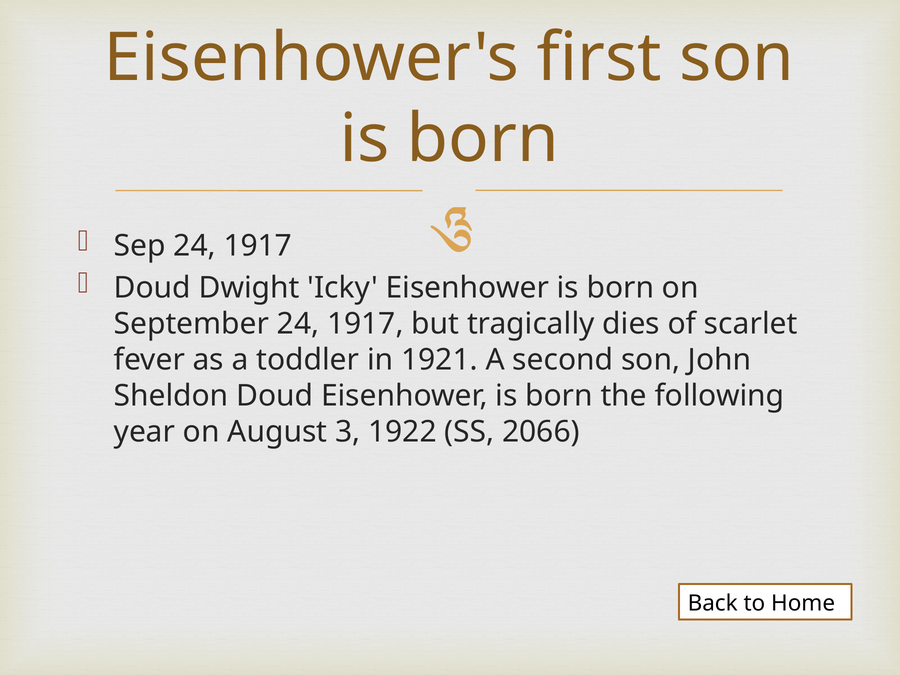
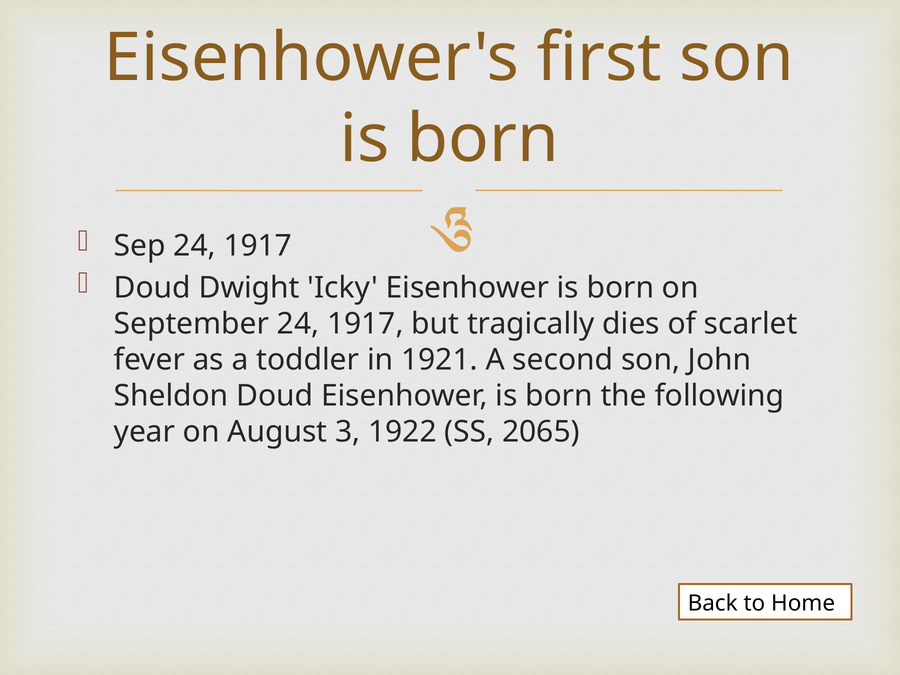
2066: 2066 -> 2065 (541, 432)
